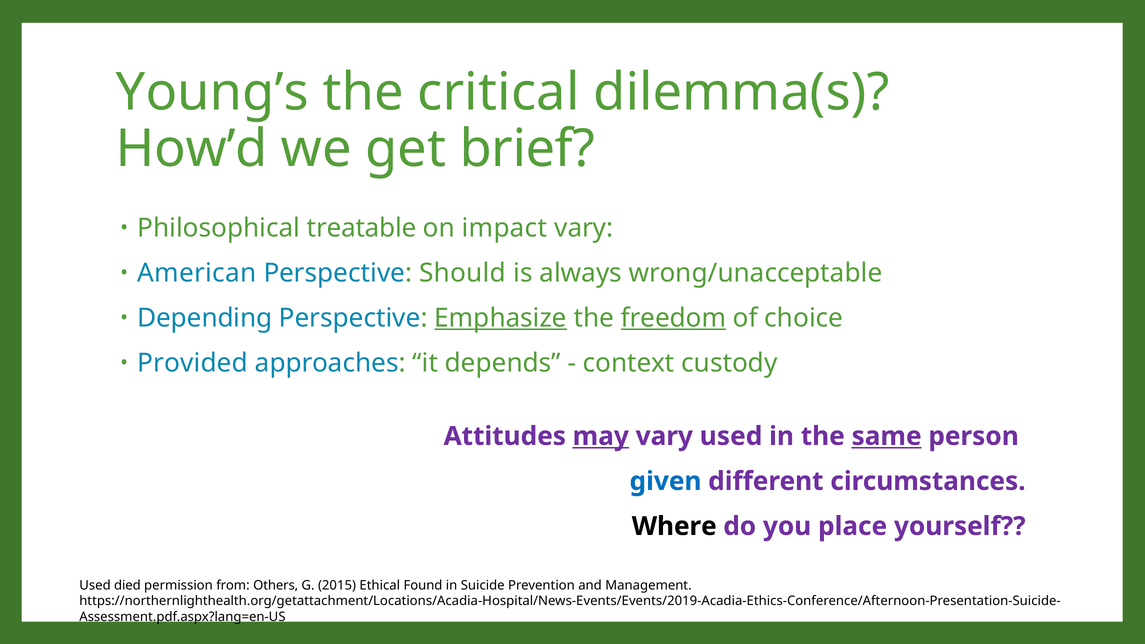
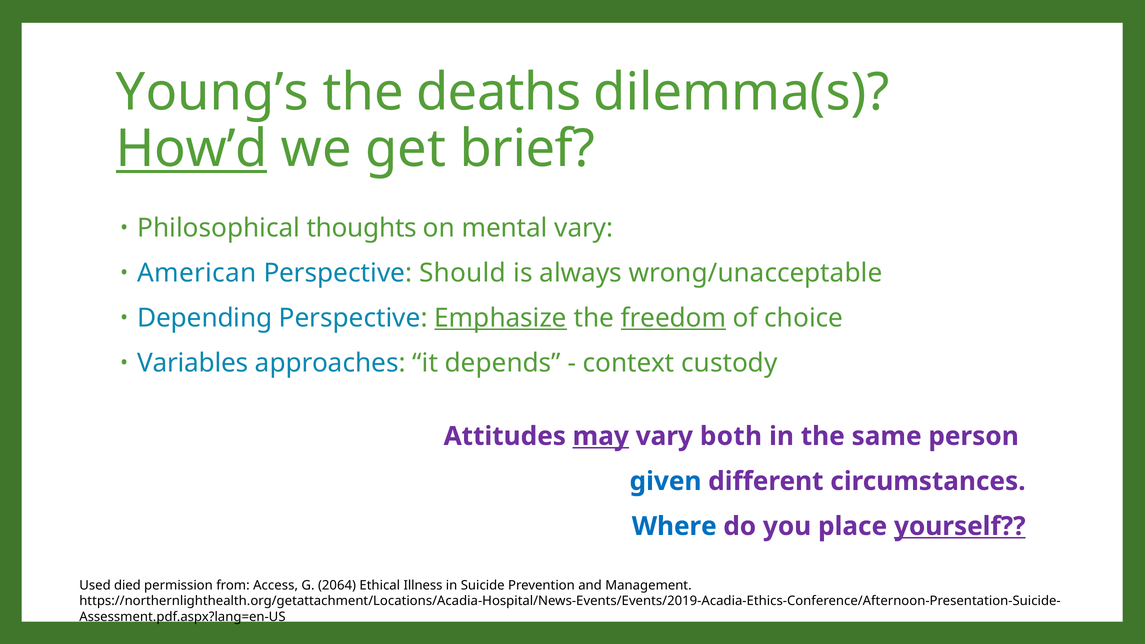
critical: critical -> deaths (499, 92)
How’d underline: none -> present (192, 149)
treatable: treatable -> thoughts (362, 228)
impact: impact -> mental (505, 228)
Provided: Provided -> Variables (193, 363)
vary used: used -> both (731, 436)
same underline: present -> none (887, 436)
Where colour: black -> blue (674, 526)
yourself underline: none -> present (960, 526)
Others: Others -> Access (276, 585)
2015: 2015 -> 2064 (337, 585)
Found: Found -> Illness (423, 585)
